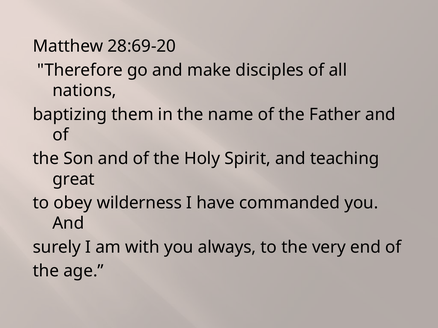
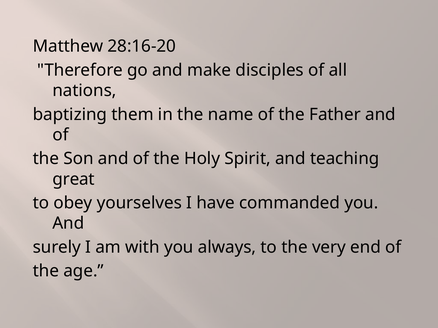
28:69-20: 28:69-20 -> 28:16-20 (142, 46)
wilderness: wilderness -> yourselves (139, 203)
